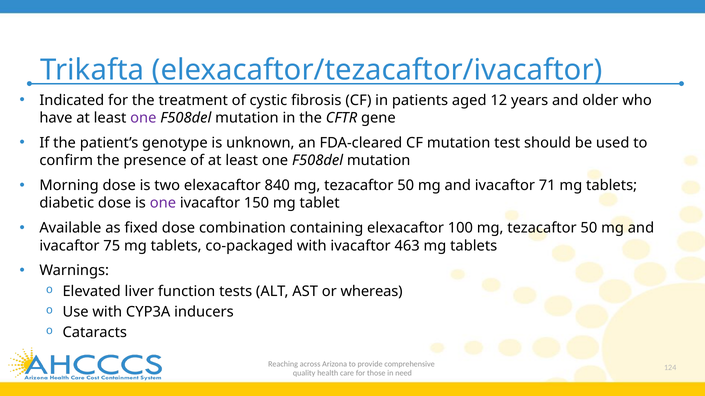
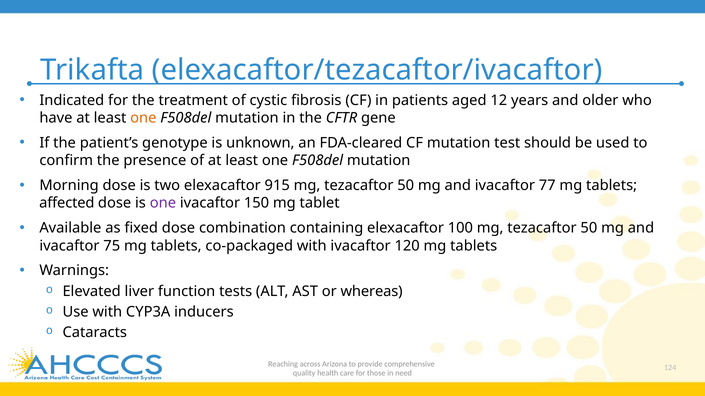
one colour: purple -> orange (143, 118)
840: 840 -> 915 (277, 186)
71: 71 -> 77 (547, 186)
diabetic: diabetic -> affected (67, 203)
463: 463 -> 120 (407, 246)
